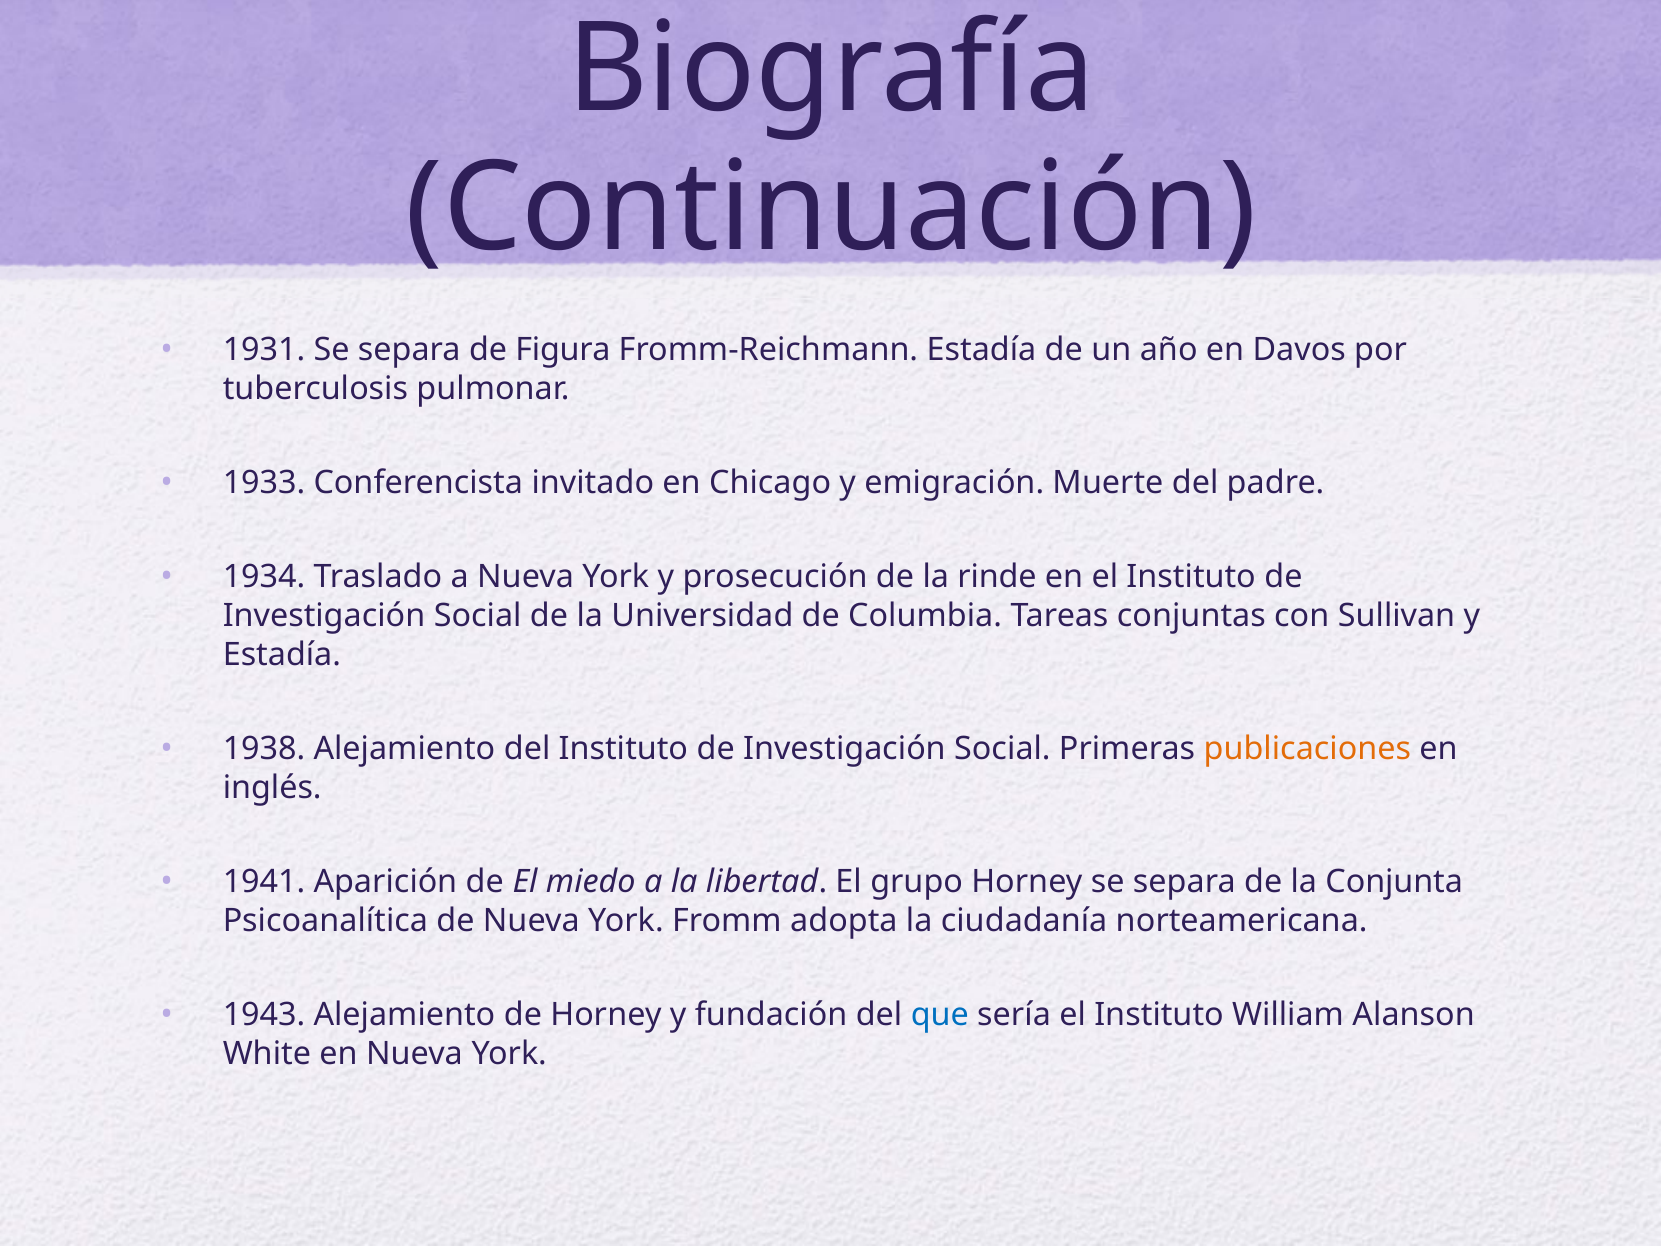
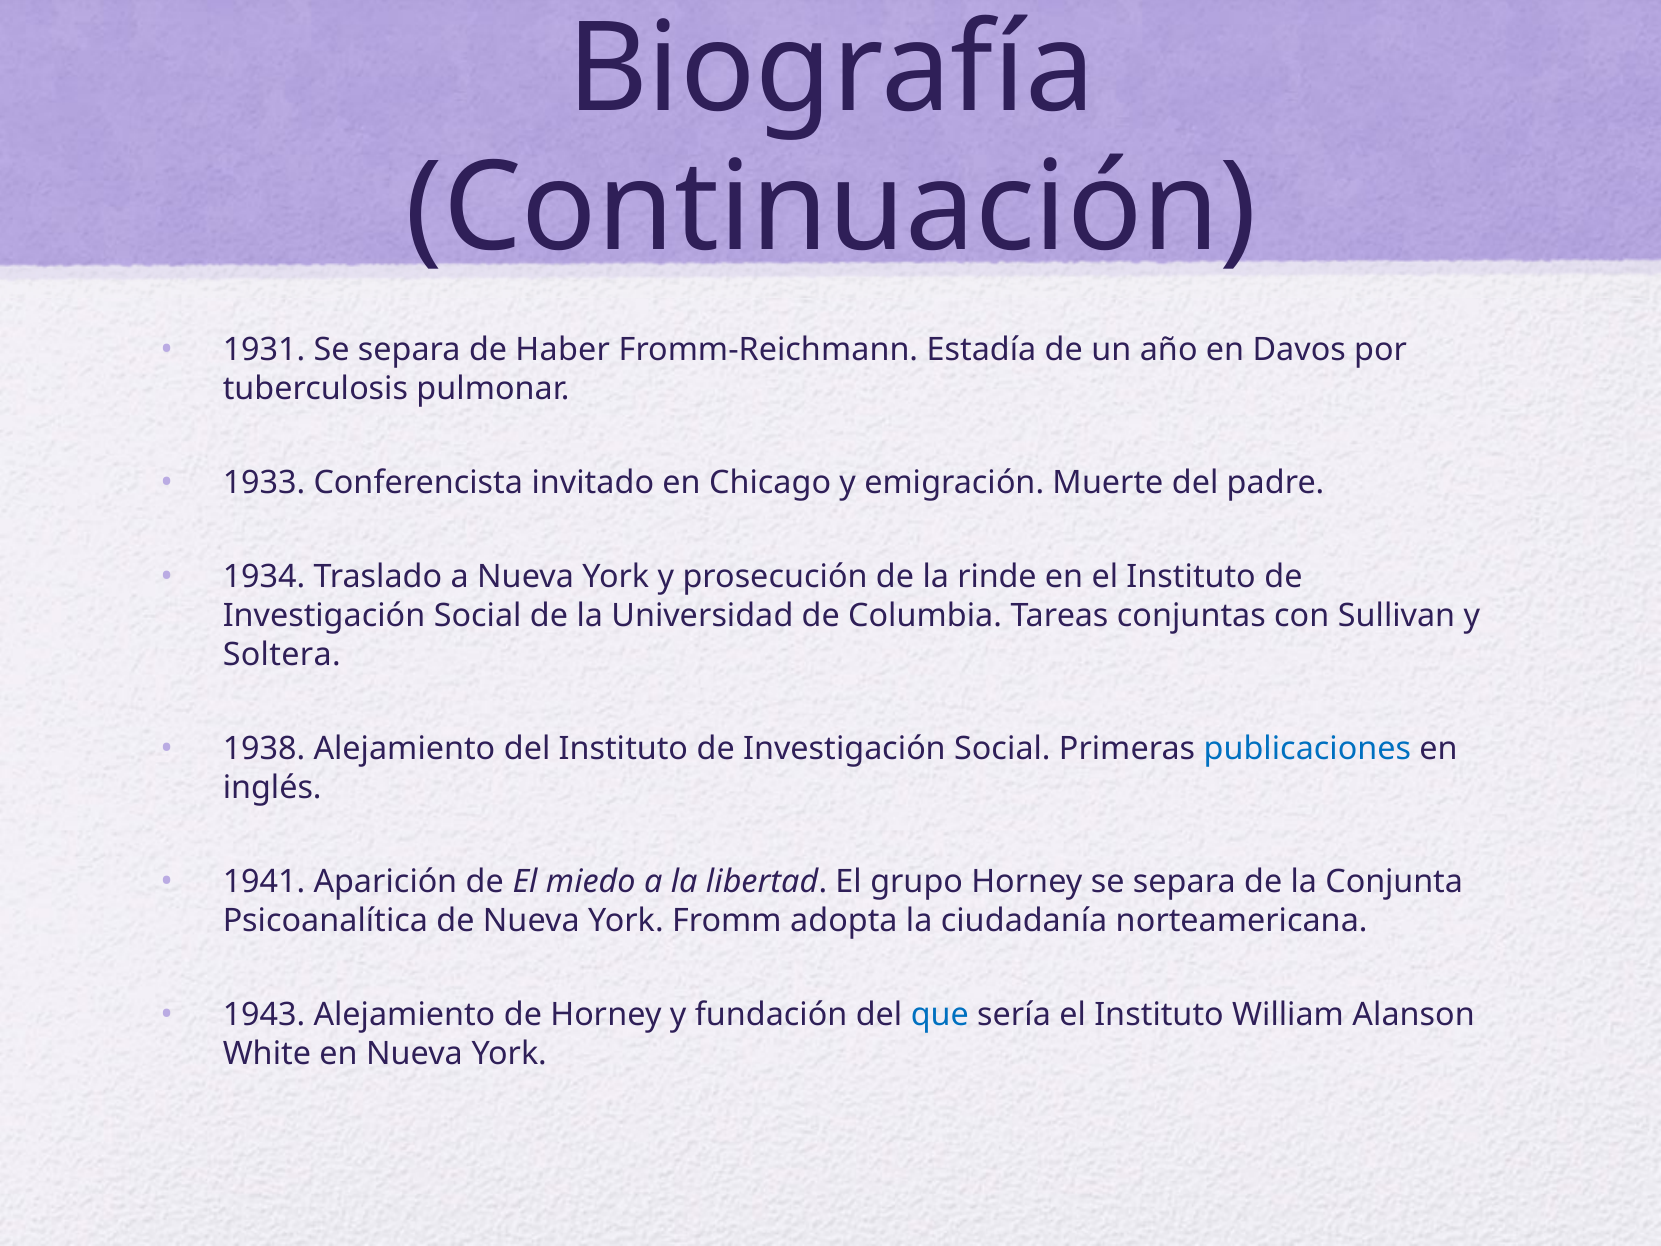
Figura: Figura -> Haber (563, 350)
Estadía: Estadía -> Soltera (282, 655)
publicaciones colour: orange -> blue (1307, 749)
